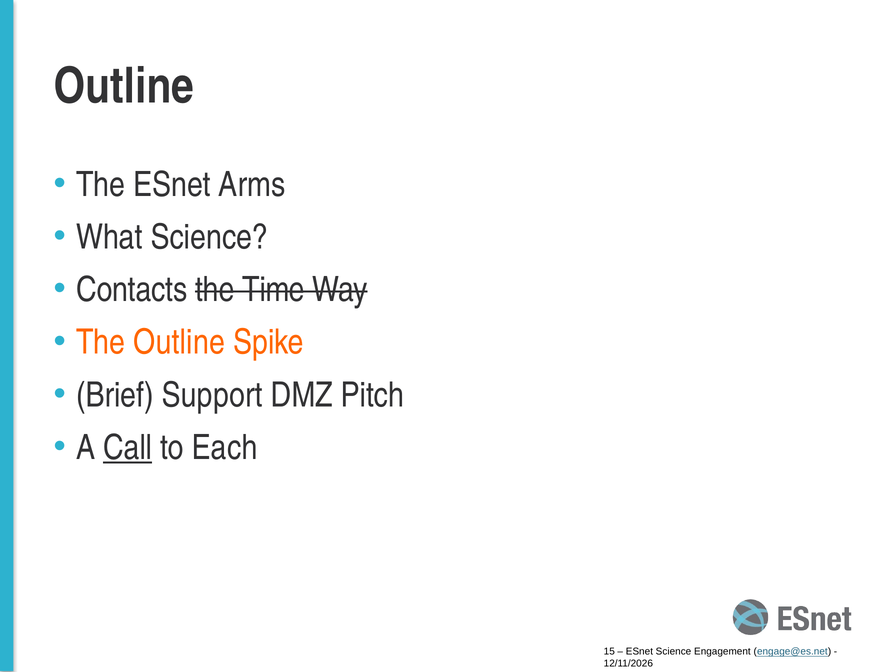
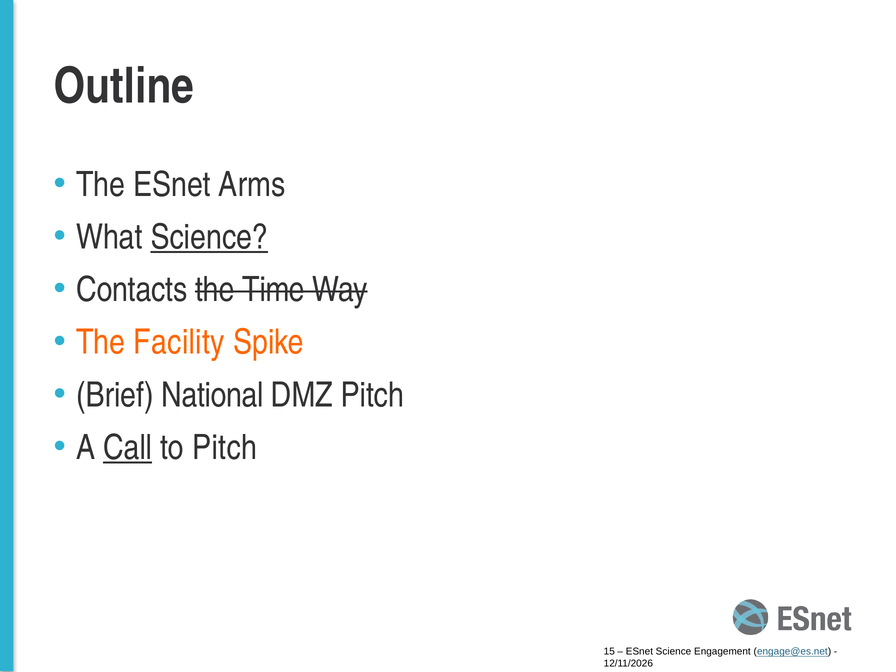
Science underline: none -> present (209, 237)
The Outline: Outline -> Facility (179, 342)
Support: Support -> National (213, 395)
to Each: Each -> Pitch (225, 448)
